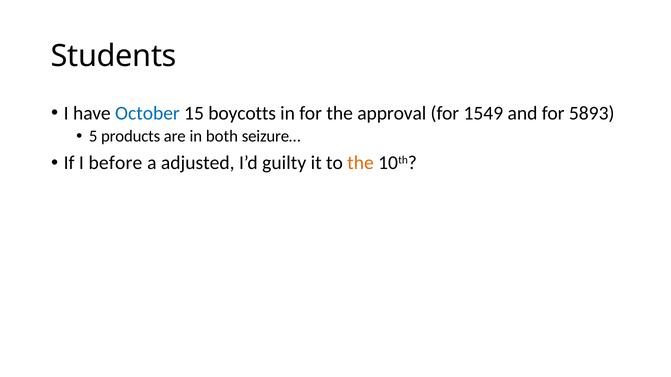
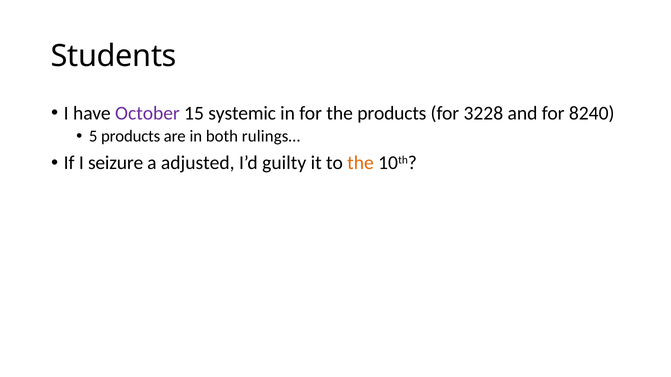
October colour: blue -> purple (147, 113)
boycotts: boycotts -> systemic (242, 113)
the approval: approval -> products (392, 113)
1549: 1549 -> 3228 (483, 113)
5893: 5893 -> 8240 (592, 113)
seizure…: seizure… -> rulings… (271, 137)
before: before -> seizure (116, 163)
